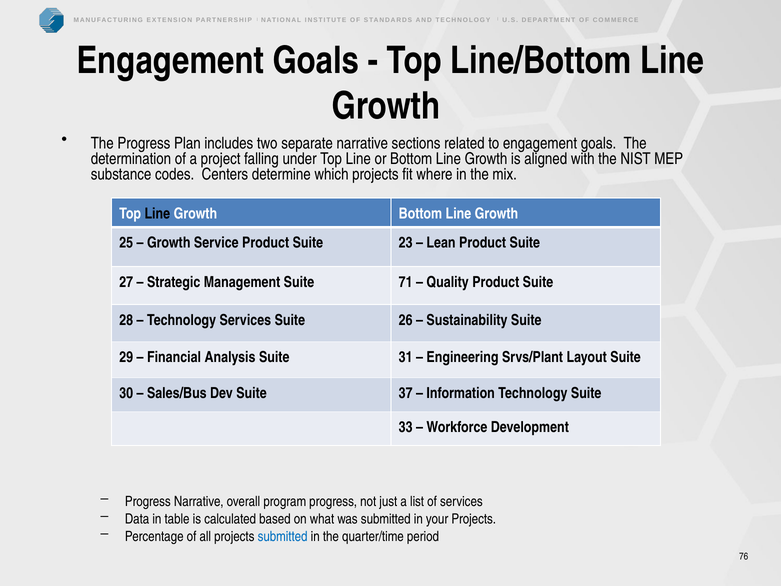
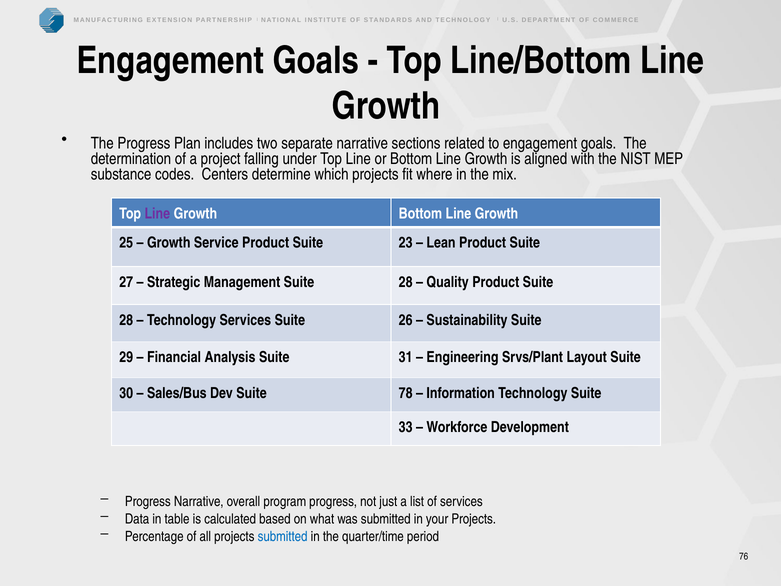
Line colour: black -> purple (157, 214)
Management Suite 71: 71 -> 28 (406, 282)
37: 37 -> 78 (406, 393)
